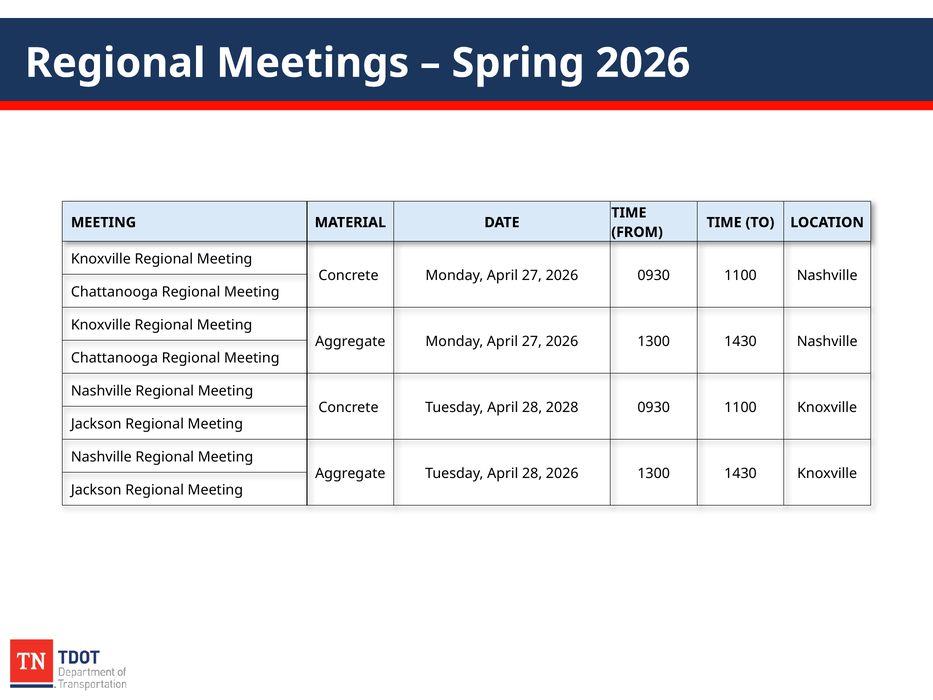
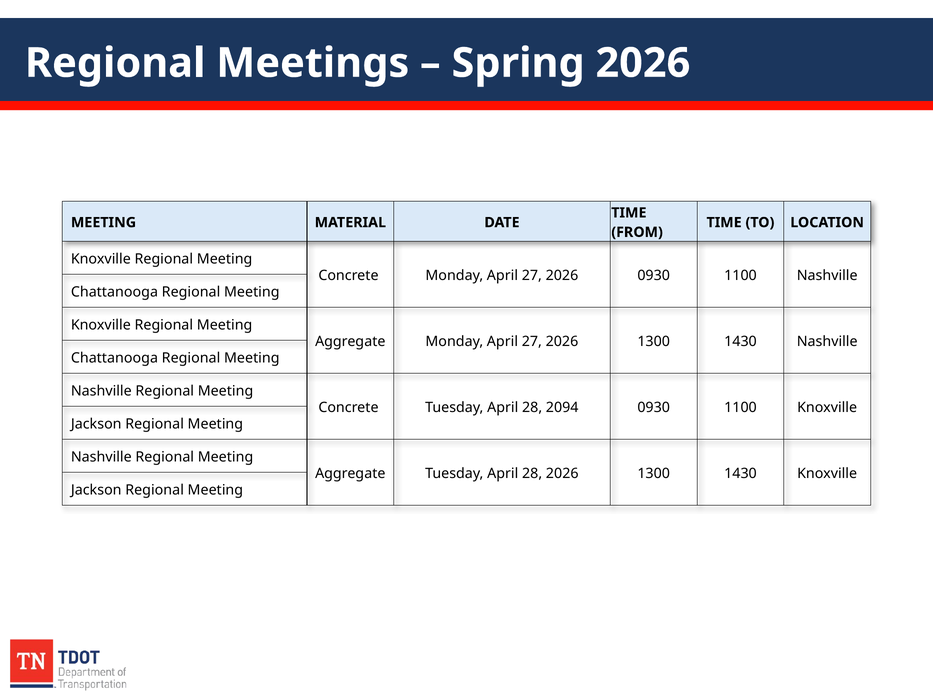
2028: 2028 -> 2094 (562, 407)
